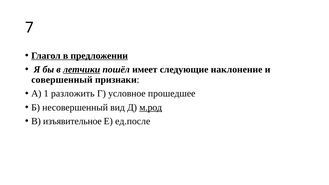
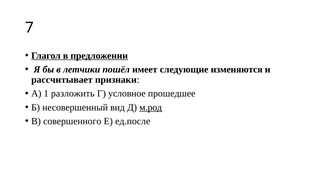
летчики underline: present -> none (82, 69)
наклонение: наклонение -> изменяются (237, 69)
совершенный: совершенный -> рассчитывает (62, 80)
изъявительное: изъявительное -> совершенного (72, 121)
